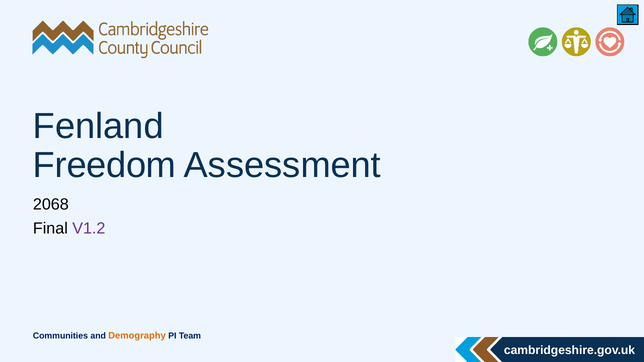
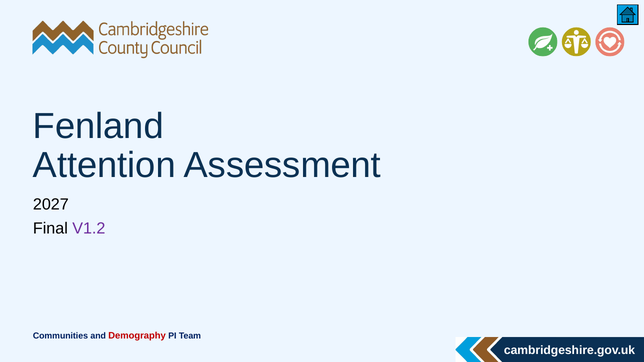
Freedom: Freedom -> Attention (104, 166)
2068: 2068 -> 2027 (51, 204)
Demography colour: orange -> red (137, 336)
